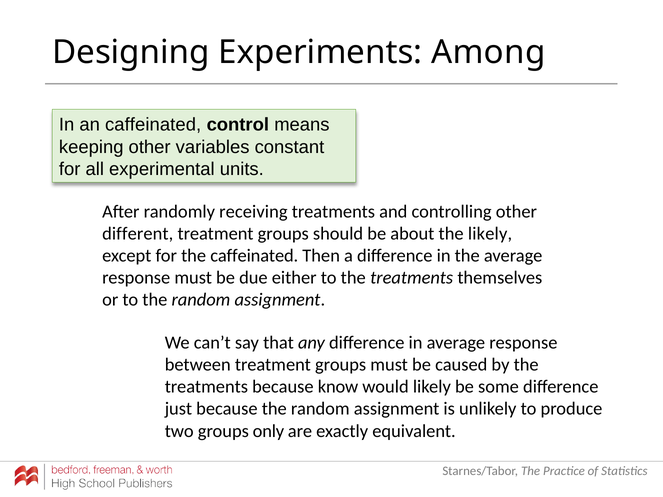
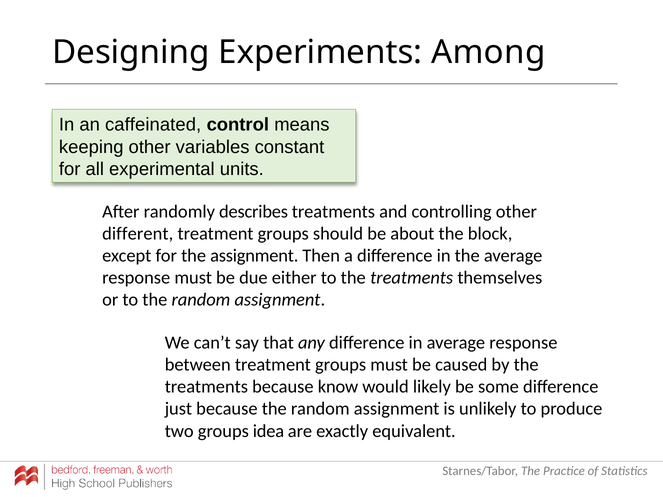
receiving: receiving -> describes (254, 212)
the likely: likely -> block (490, 234)
the caffeinated: caffeinated -> assignment (254, 256)
only: only -> idea (268, 431)
